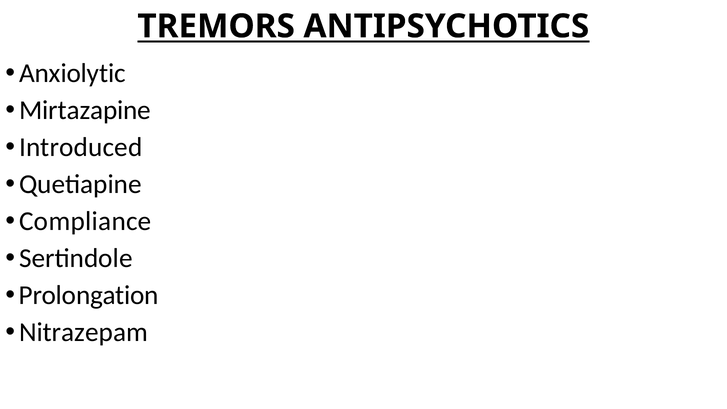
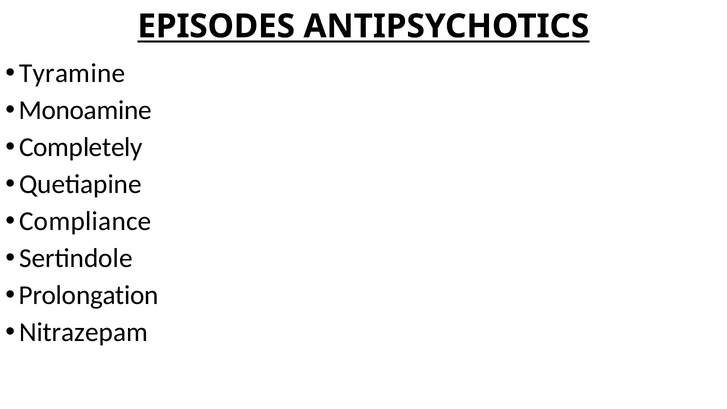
TREMORS: TREMORS -> EPISODES (216, 26)
Anxiolytic: Anxiolytic -> Tyramine (72, 73)
Mirtazapine: Mirtazapine -> Monoamine (85, 110)
Introduced: Introduced -> Completely (81, 147)
